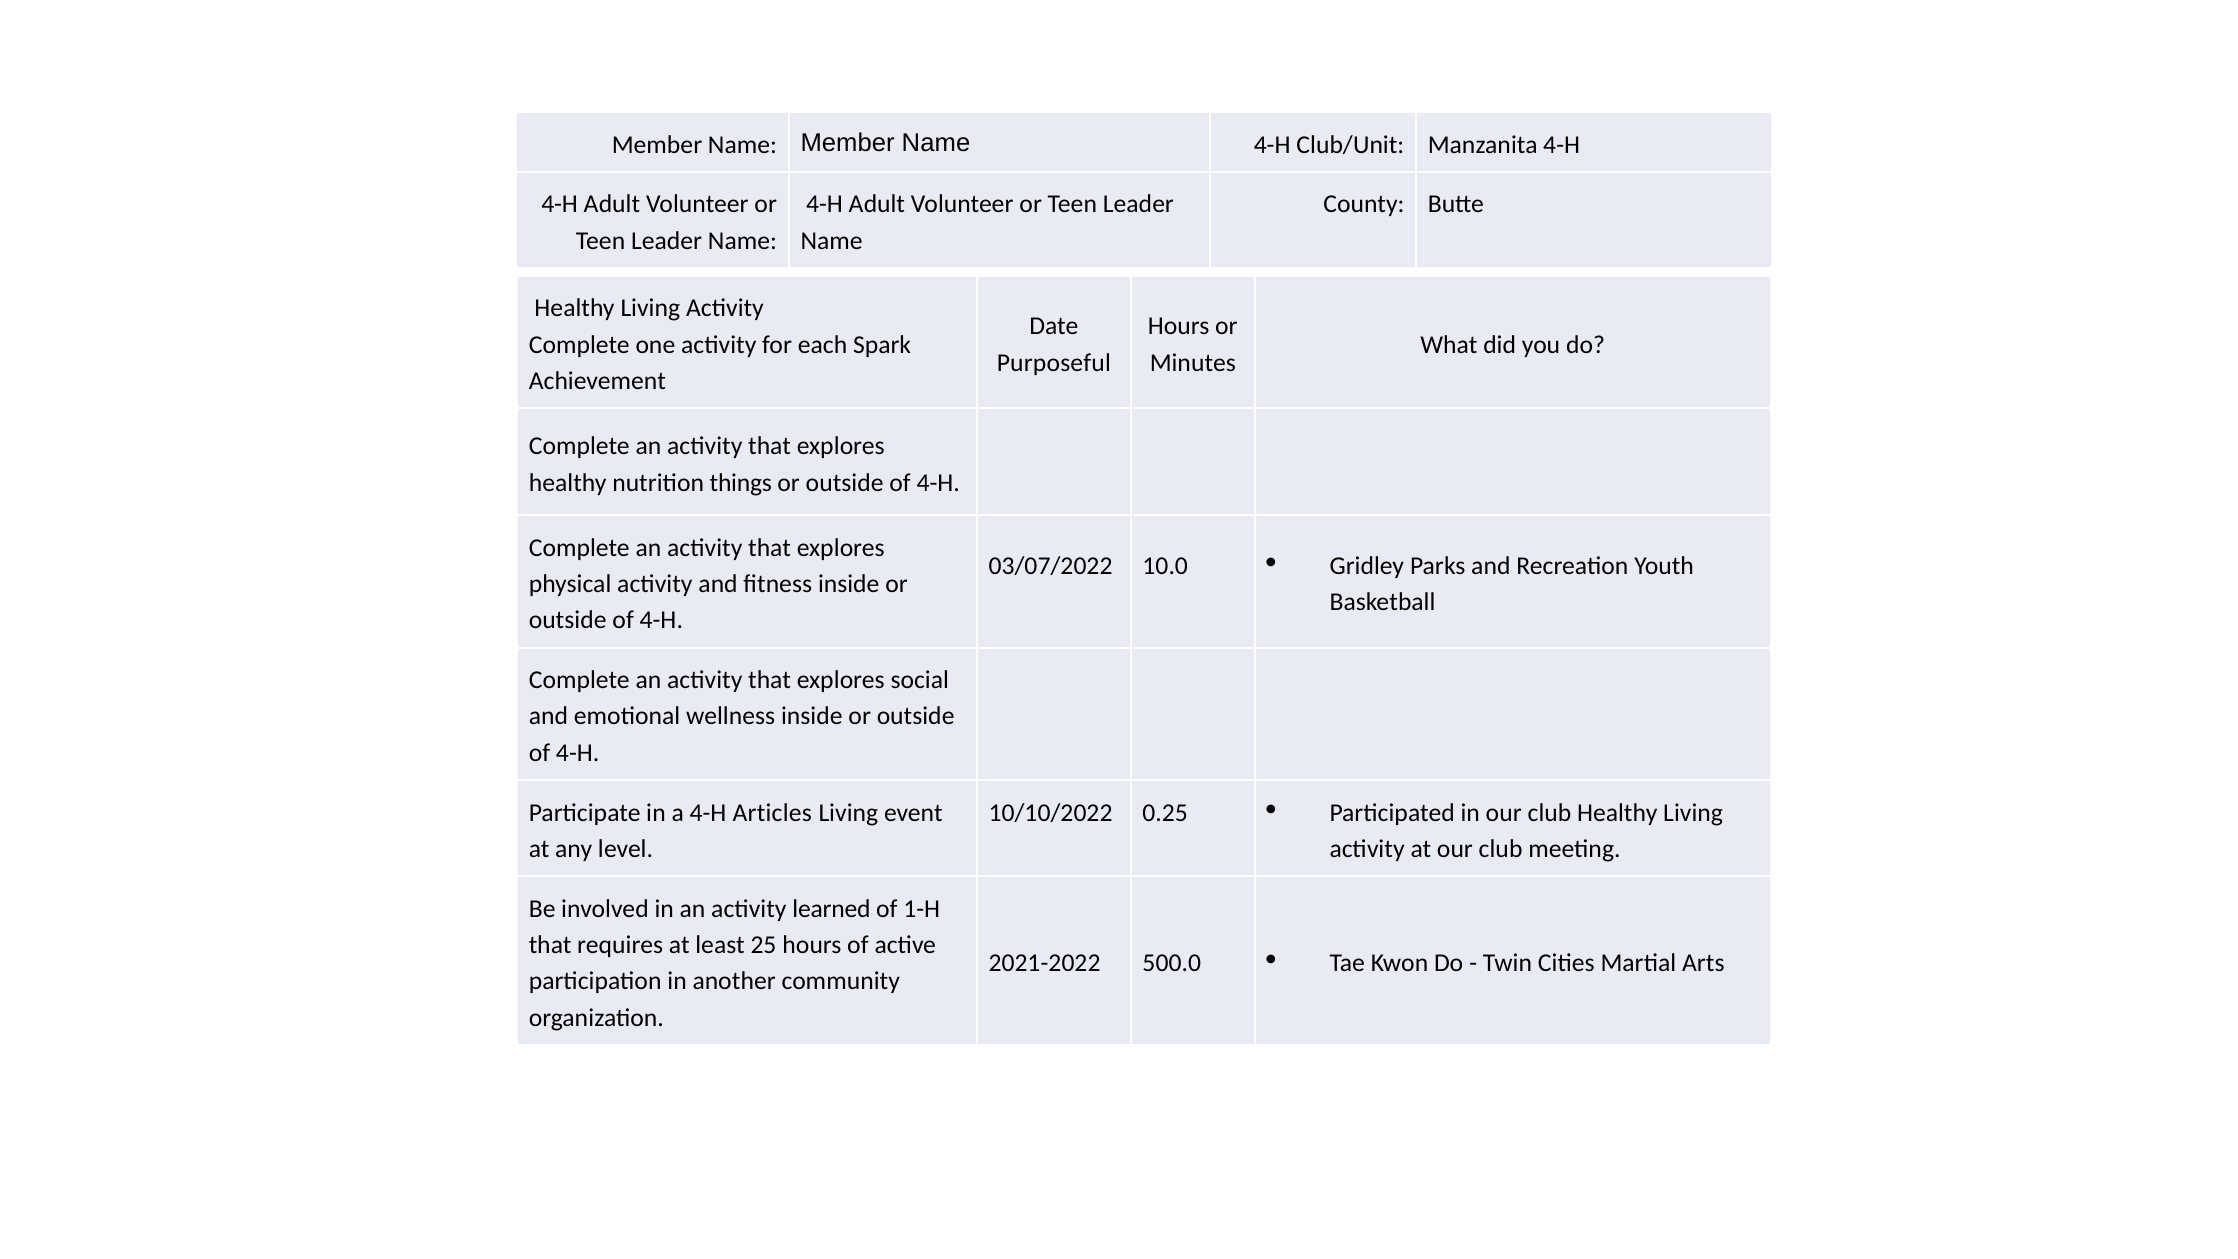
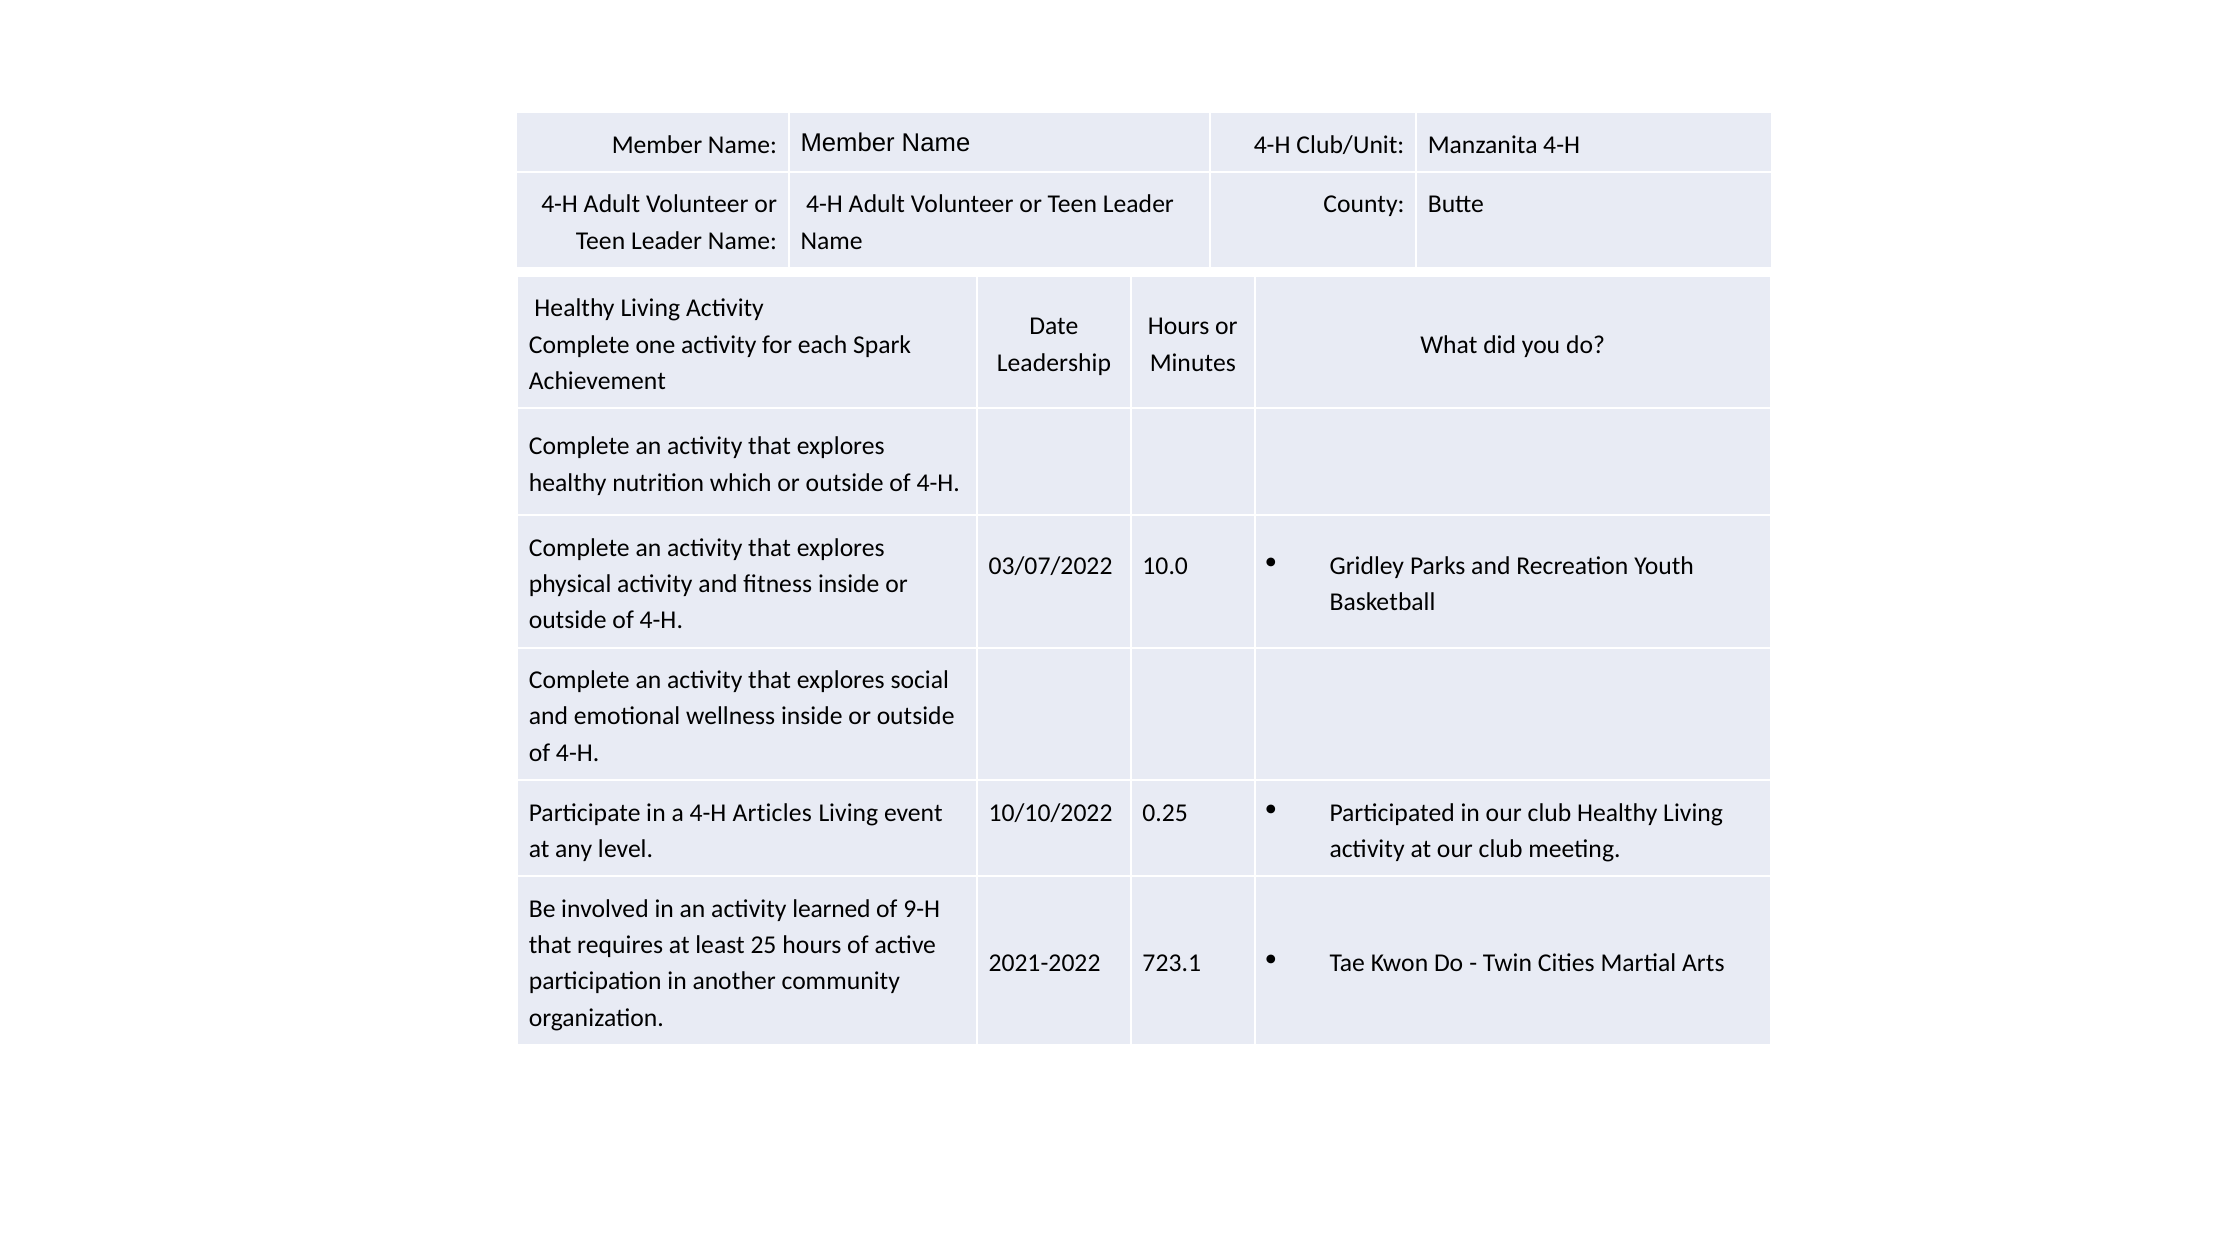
Purposeful: Purposeful -> Leadership (1054, 363)
things: things -> which (741, 483)
1-H: 1-H -> 9-H (922, 908)
500.0: 500.0 -> 723.1 (1172, 963)
